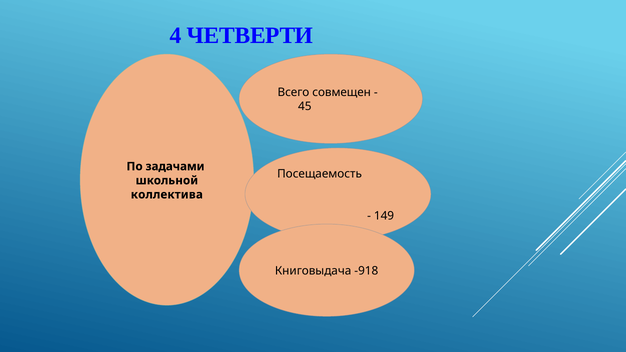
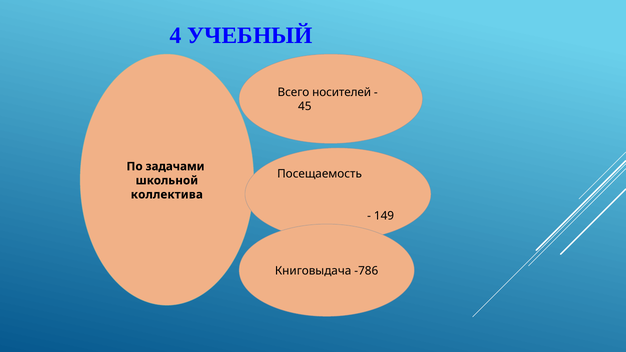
ЧЕТВЕРТИ: ЧЕТВЕРТИ -> УЧЕБНЫЙ (250, 36)
совмещен: совмещен -> носителей (342, 93)
-918: -918 -> -786 (366, 271)
